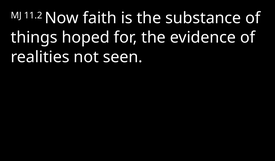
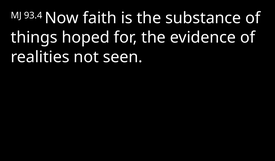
11.2: 11.2 -> 93.4 (33, 15)
